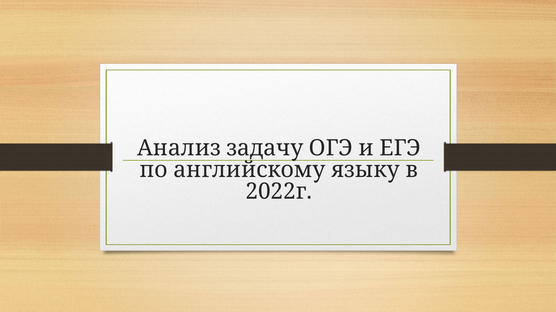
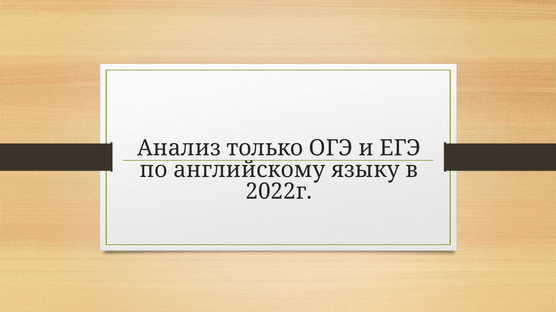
задачу: задачу -> только (265, 149)
